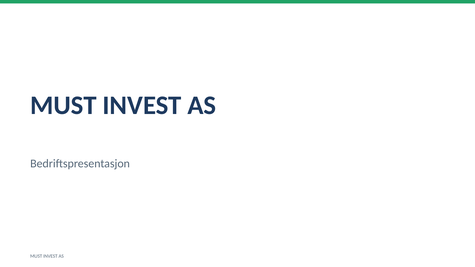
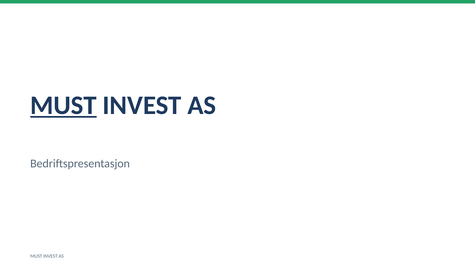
MUST underline: none -> present (63, 105)
